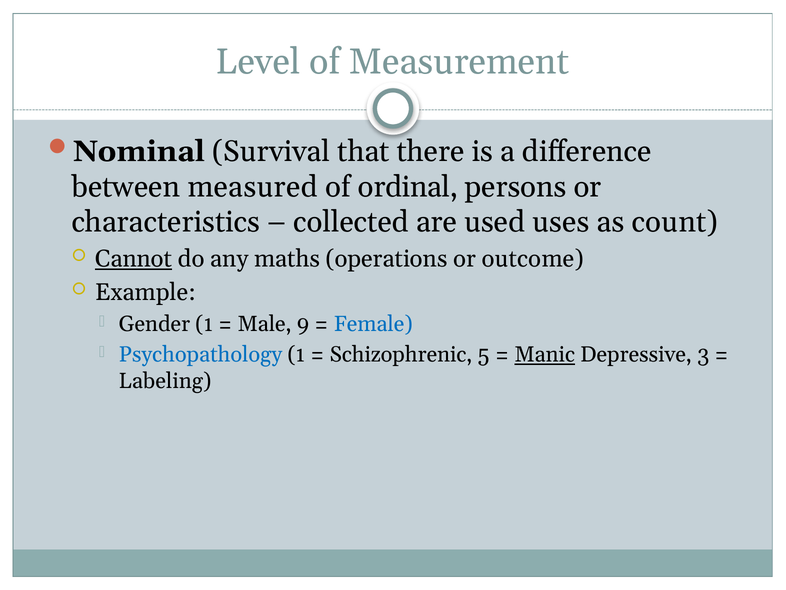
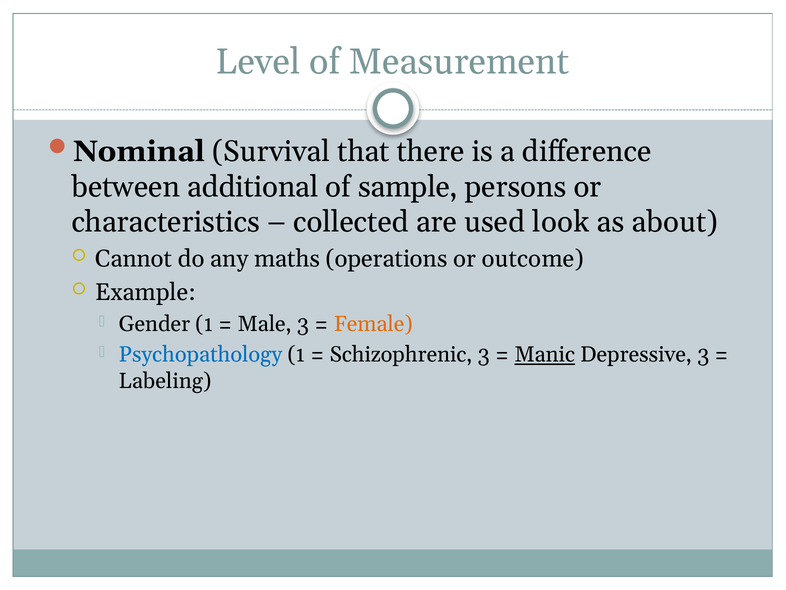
measured: measured -> additional (253, 187)
ordinal: ordinal -> sample (408, 187)
uses: uses -> look (561, 222)
count: count -> about (675, 222)
Cannot underline: present -> none (134, 259)
Male 9: 9 -> 3 (303, 324)
Female colour: blue -> orange (373, 324)
Schizophrenic 5: 5 -> 3 (484, 354)
